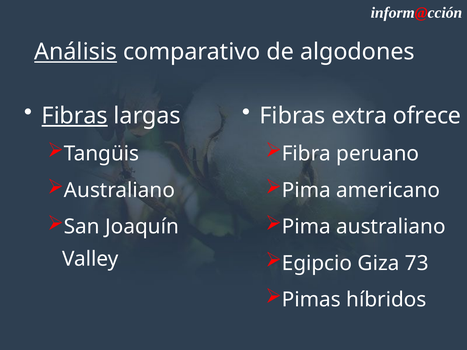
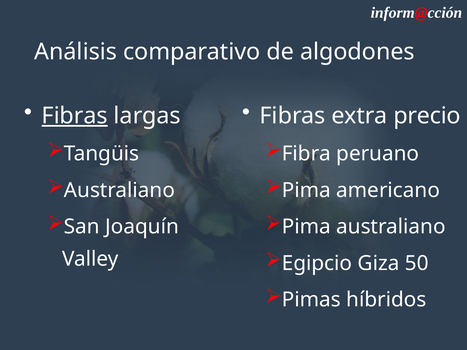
Análisis underline: present -> none (76, 52)
ofrece: ofrece -> precio (427, 116)
73: 73 -> 50 (417, 263)
